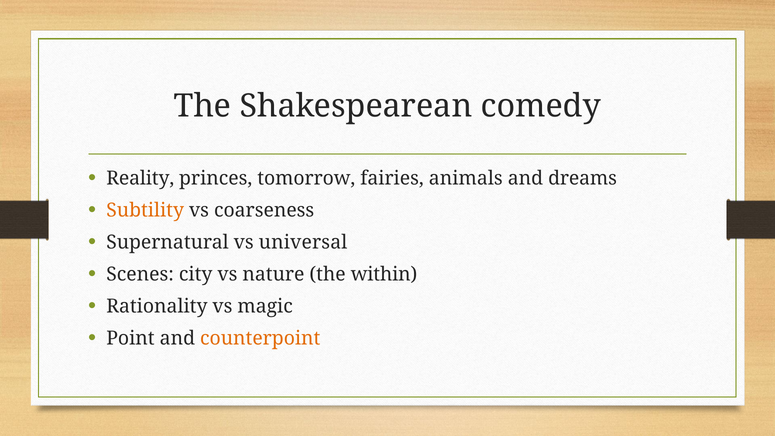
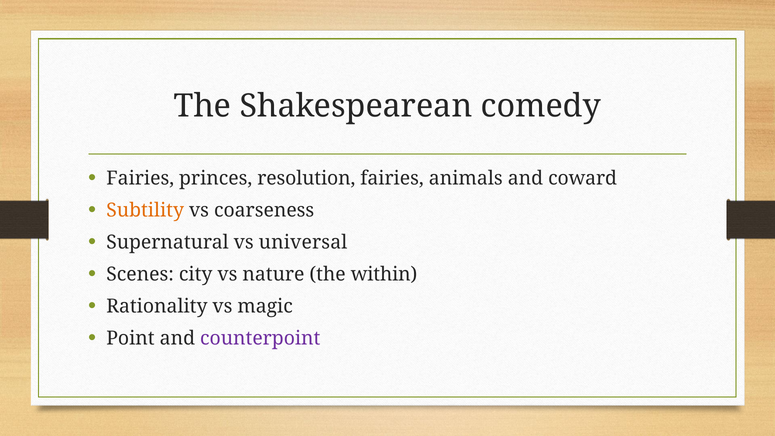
Reality: Reality -> Fairies (140, 178)
tomorrow: tomorrow -> resolution (306, 178)
dreams: dreams -> coward (583, 178)
counterpoint colour: orange -> purple (260, 338)
